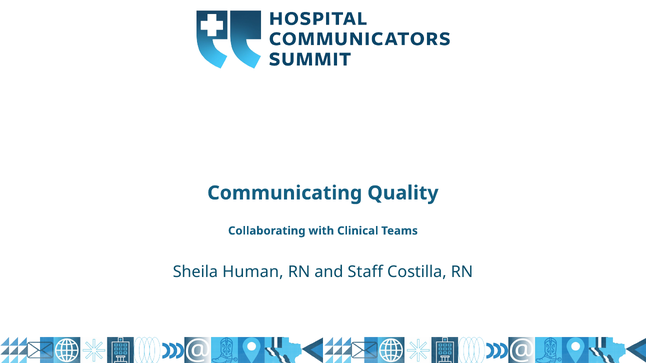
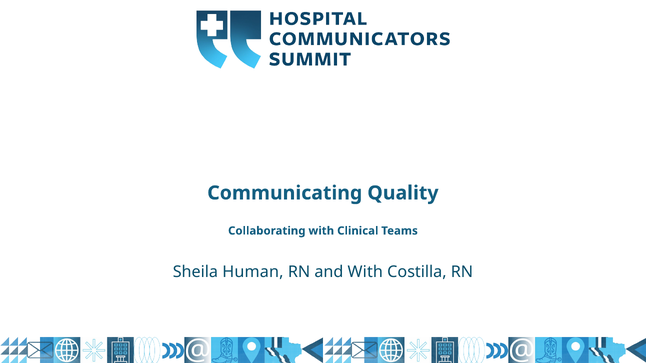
and Staff: Staff -> With (365, 272)
